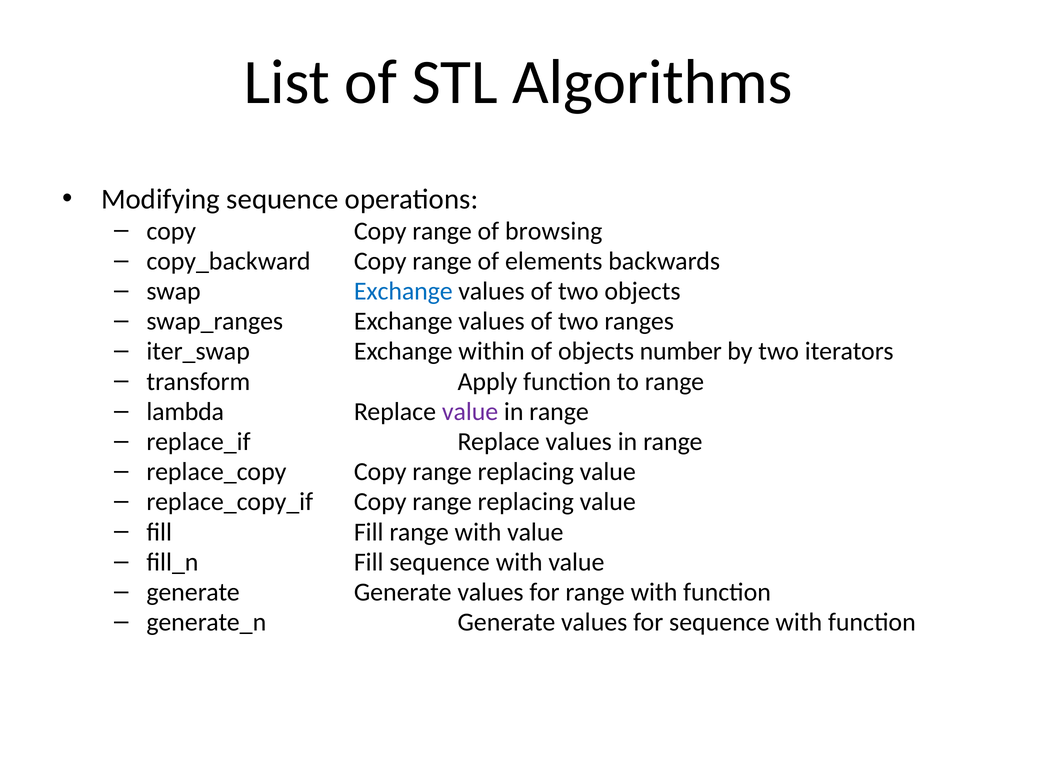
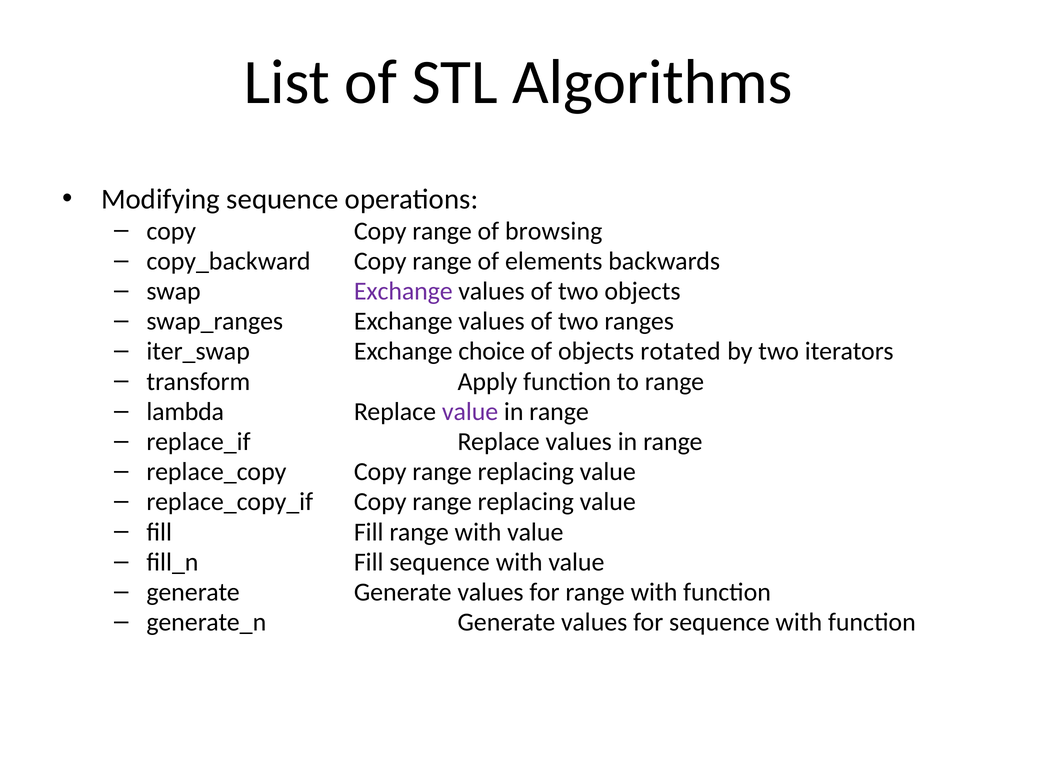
Exchange colour: blue -> purple (403, 291)
within: within -> choice (492, 351)
number: number -> rotated (680, 351)
